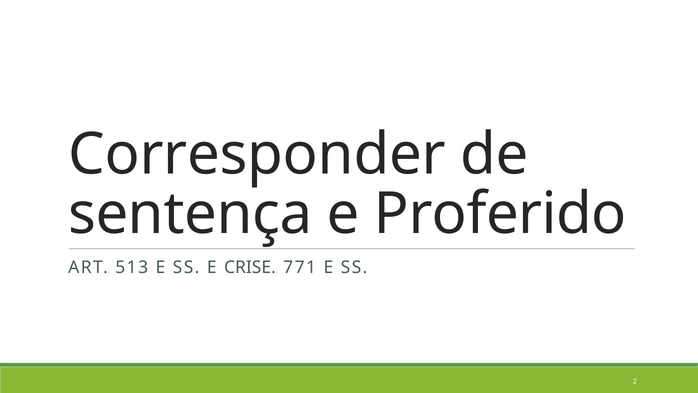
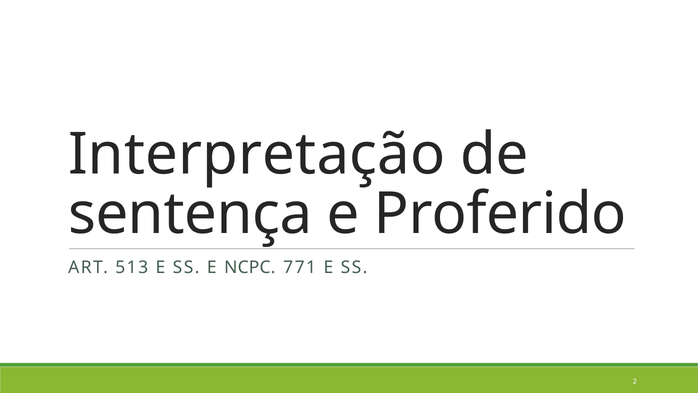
Corresponder: Corresponder -> Interpretação (257, 155)
CRISE: CRISE -> NCPC (250, 267)
